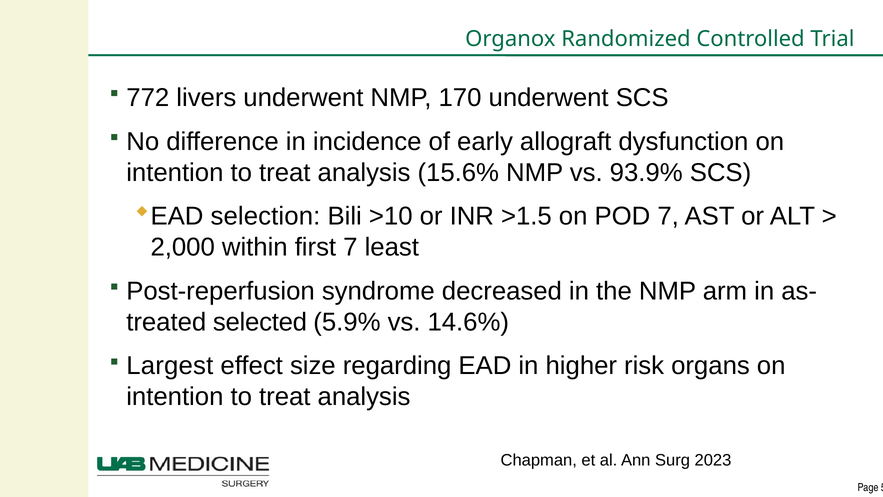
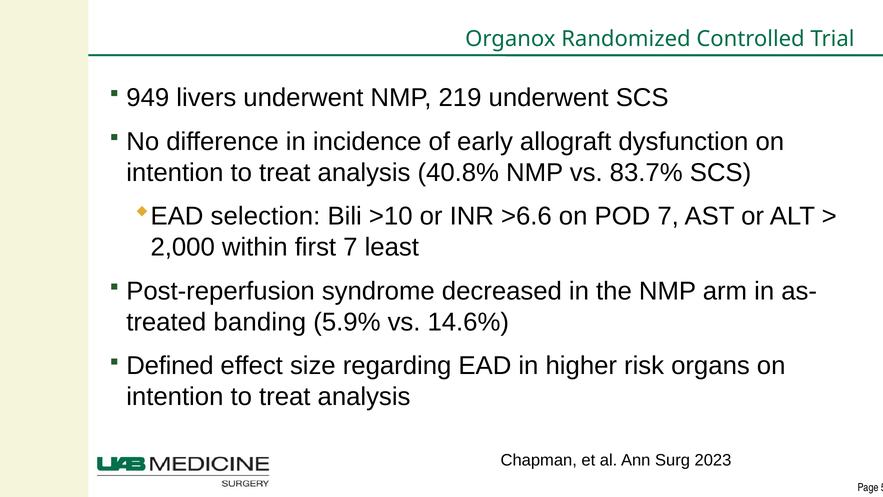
772: 772 -> 949 (148, 98)
170: 170 -> 219 (460, 98)
15.6%: 15.6% -> 40.8% (458, 172)
93.9%: 93.9% -> 83.7% (646, 172)
>1.5: >1.5 -> >6.6 (526, 216)
selected: selected -> banding (260, 322)
Largest: Largest -> Defined (170, 366)
